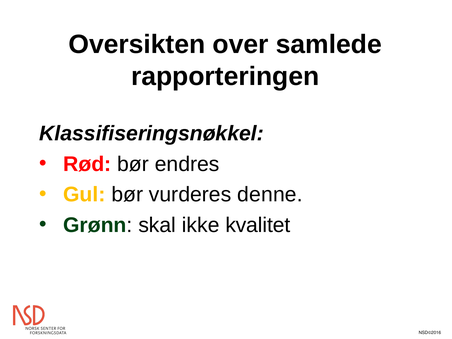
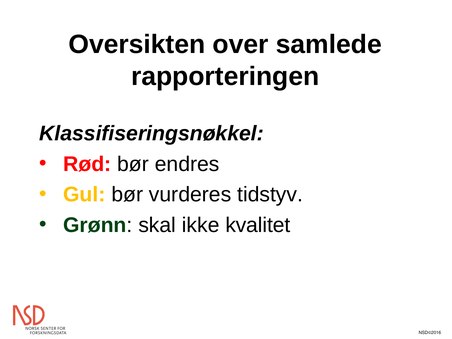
denne: denne -> tidstyv (270, 195)
